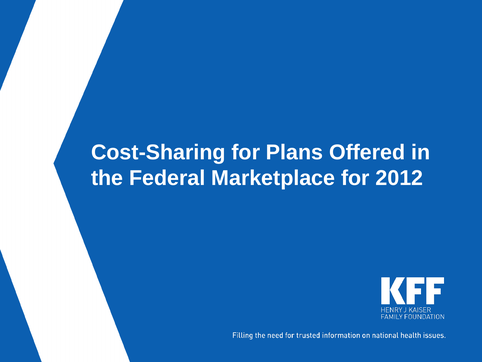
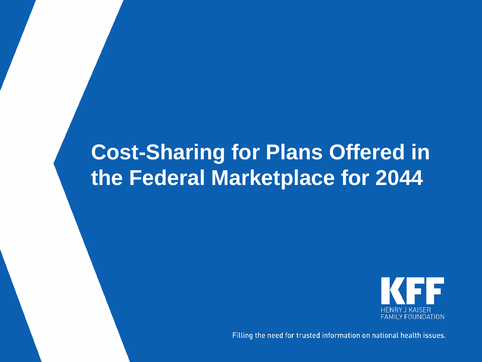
2012: 2012 -> 2044 (399, 178)
